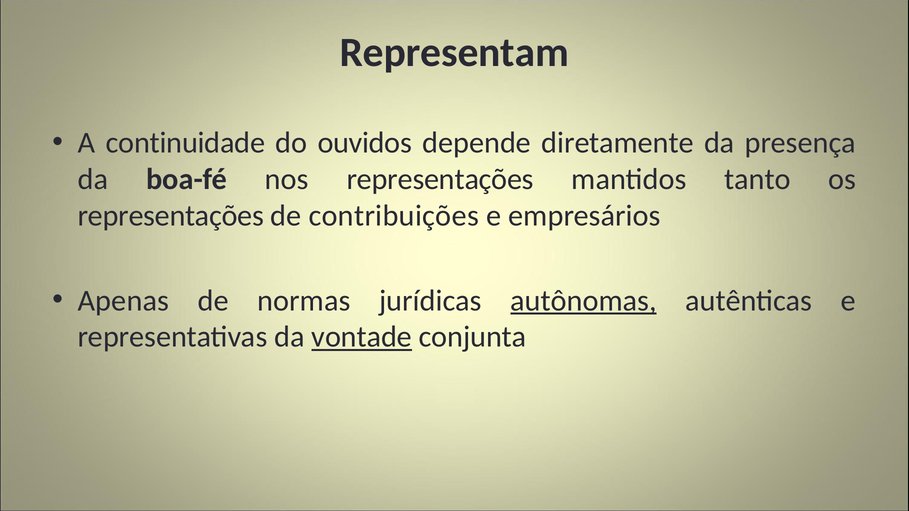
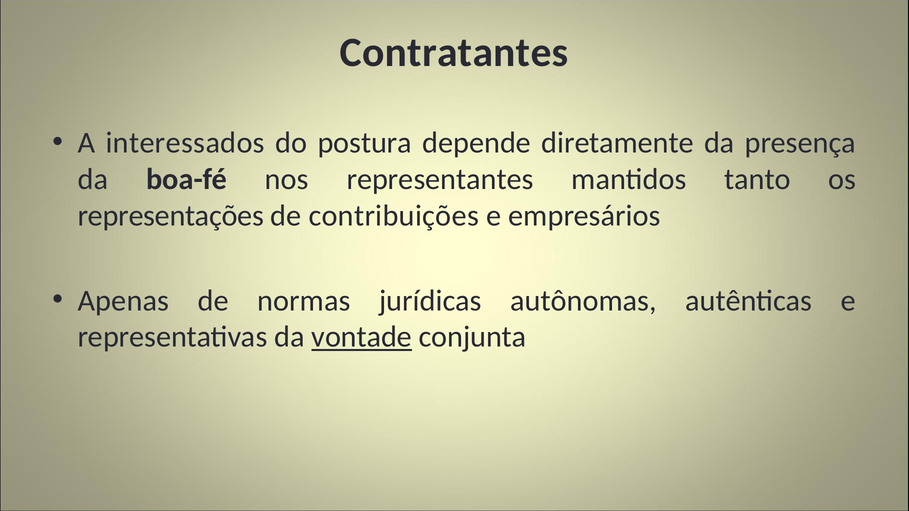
Representam: Representam -> Contratantes (454, 53)
continuidade: continuidade -> interessados (185, 143)
ouvidos: ouvidos -> postura (365, 143)
nos representações: representações -> representantes (440, 179)
autônomas underline: present -> none (583, 301)
